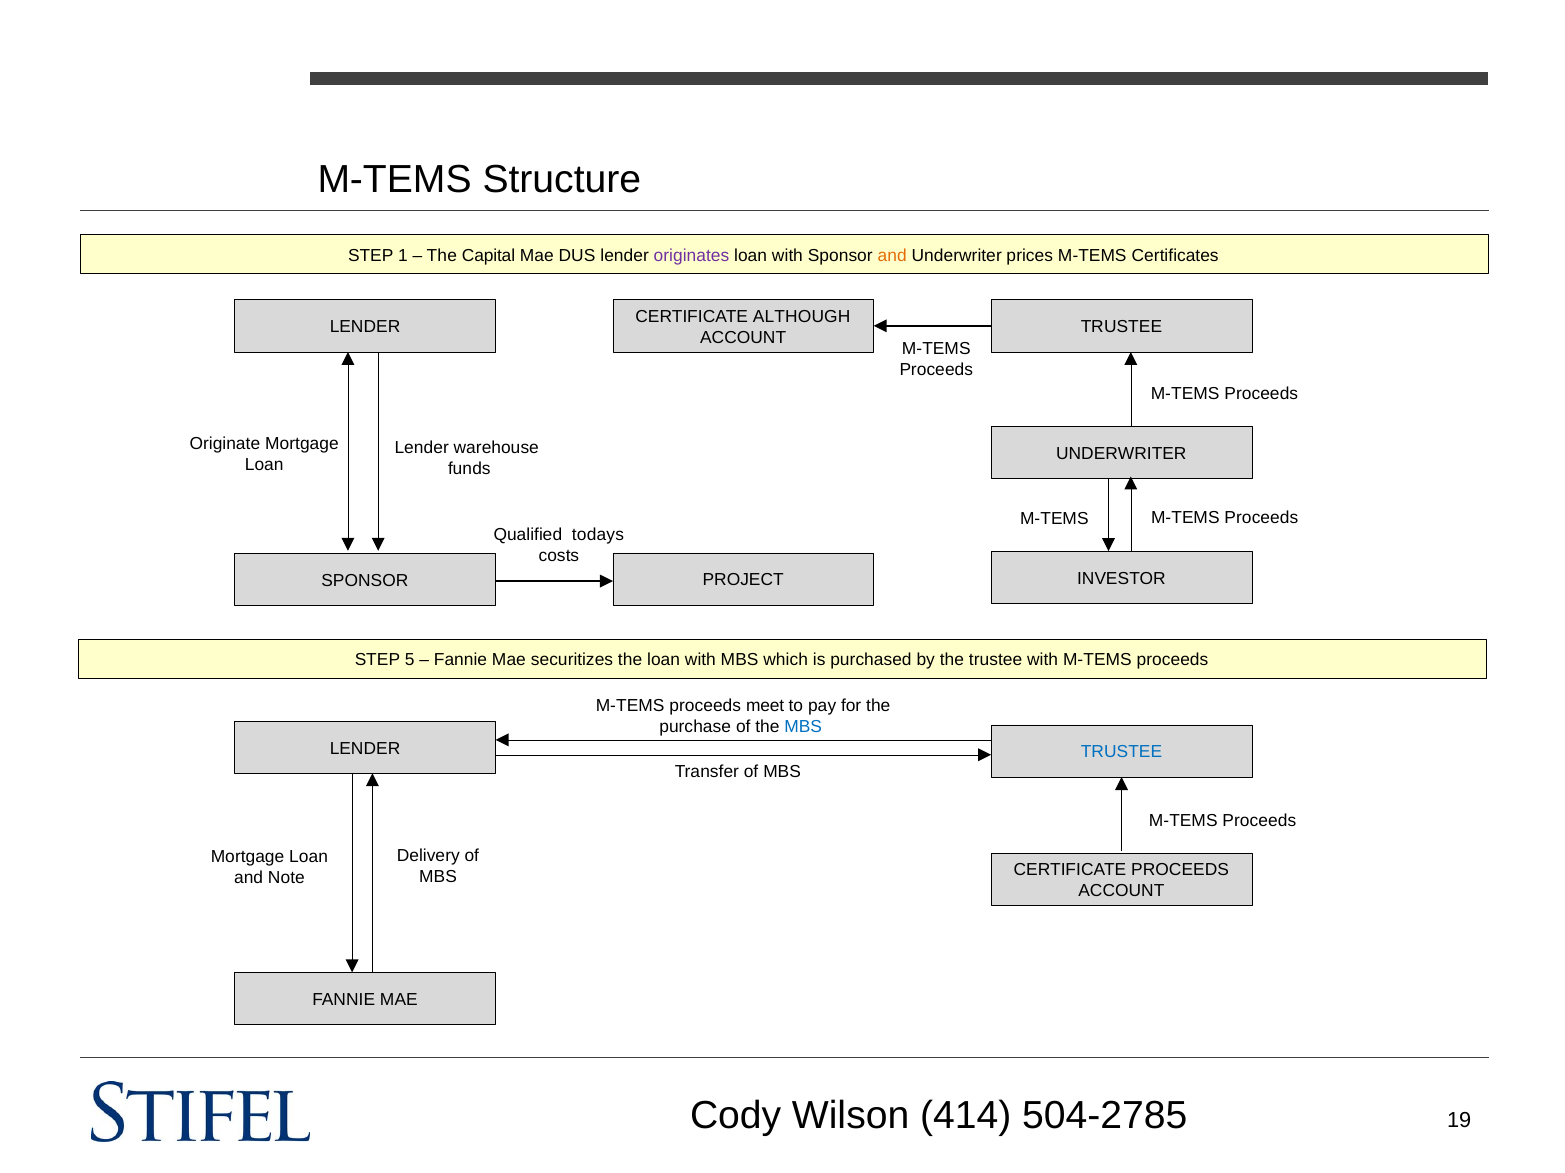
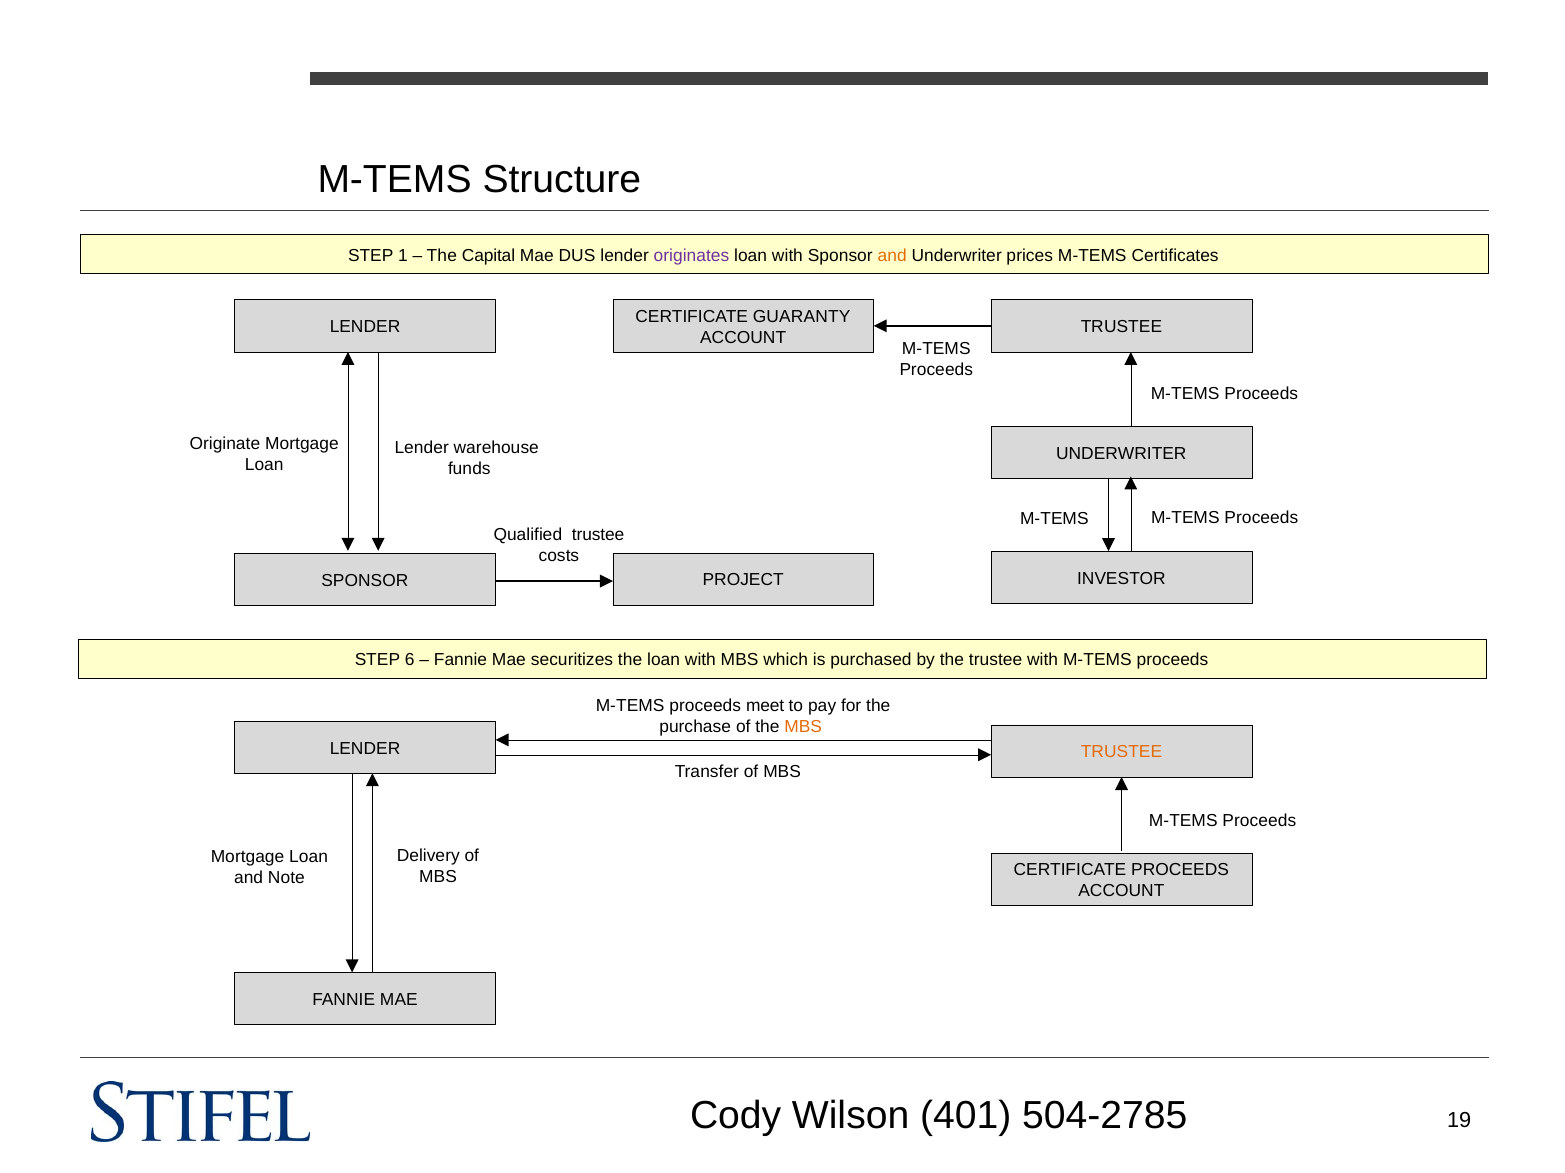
ALTHOUGH: ALTHOUGH -> GUARANTY (802, 317)
Qualified todays: todays -> trustee (598, 536)
5: 5 -> 6 (410, 660)
MBS colour: blue -> orange (803, 728)
TRUSTEE colour: blue -> orange (1122, 753)
414: 414 -> 401 (966, 1116)
